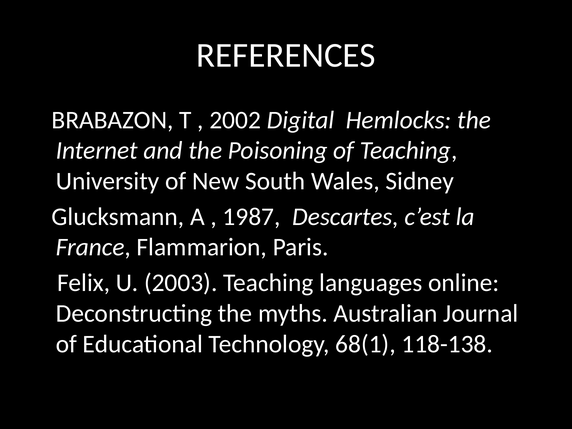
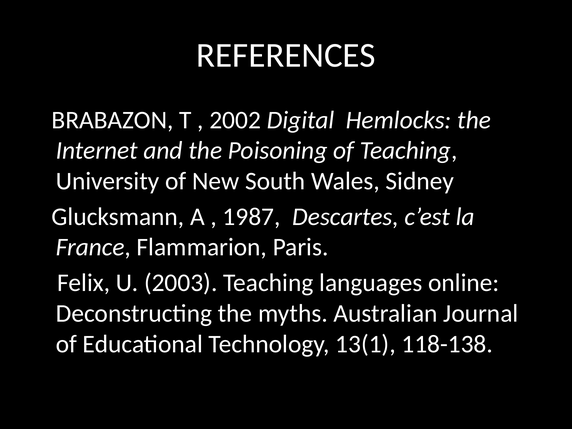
68(1: 68(1 -> 13(1 (366, 344)
